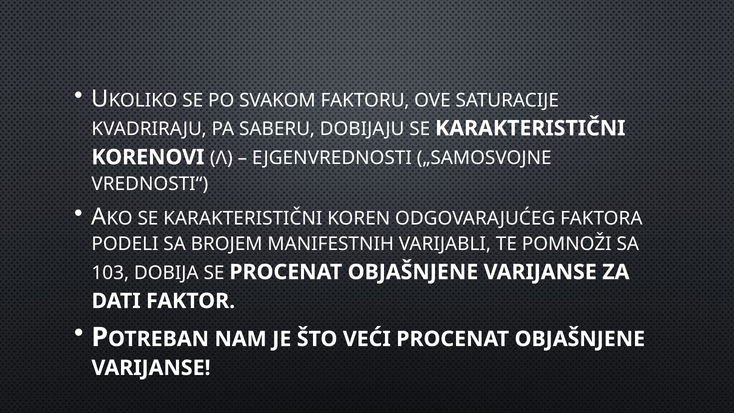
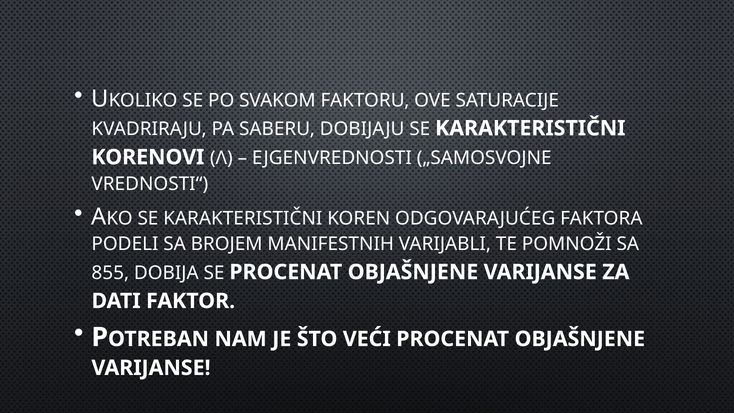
103: 103 -> 855 (110, 273)
